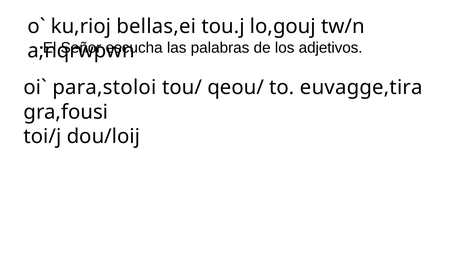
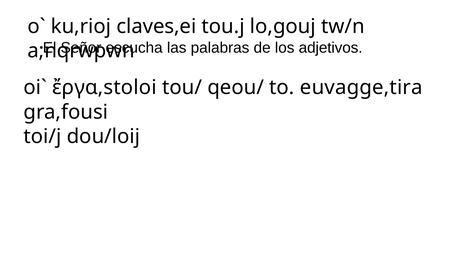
bellas,ei: bellas,ei -> claves,ei (156, 26)
para,stoloi: para,stoloi -> ἔργα,stoloi (104, 88)
